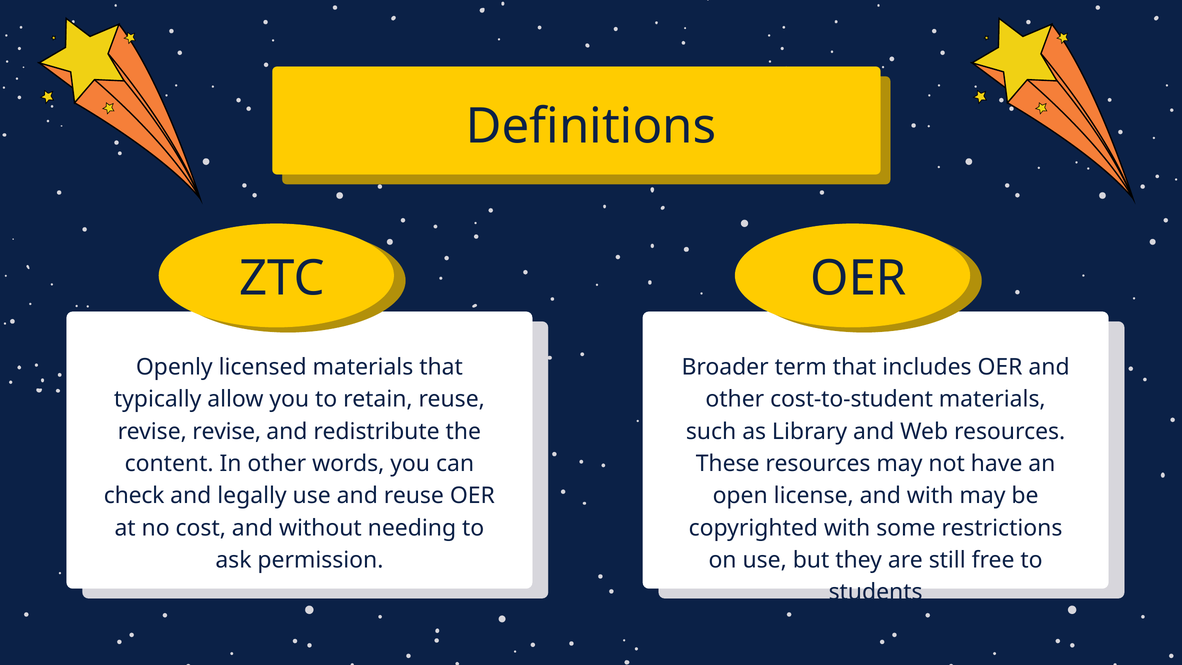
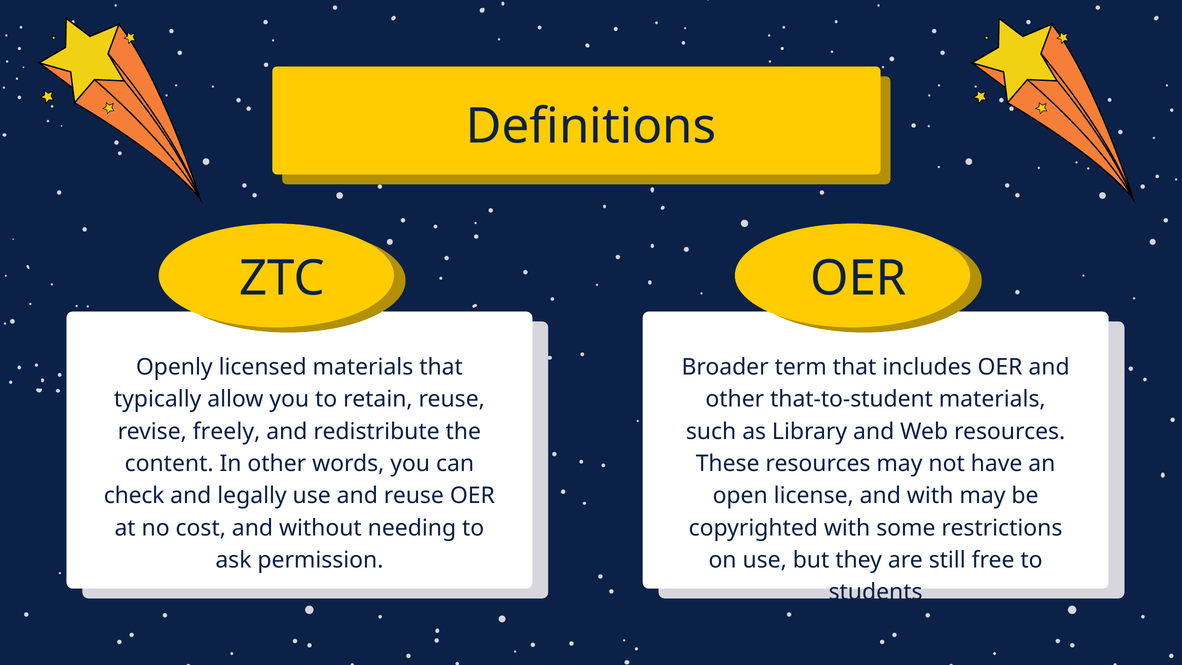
cost-to-student: cost-to-student -> that-to-student (852, 399)
revise revise: revise -> freely (227, 431)
